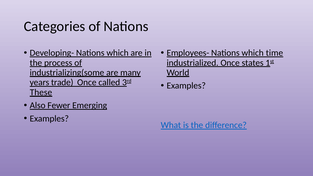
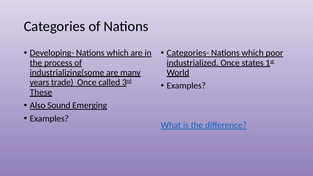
Employees-: Employees- -> Categories- (188, 53)
time: time -> poor (274, 53)
Fewer: Fewer -> Sound (59, 105)
